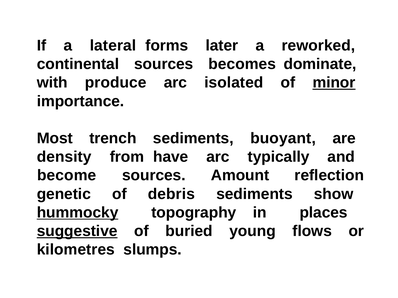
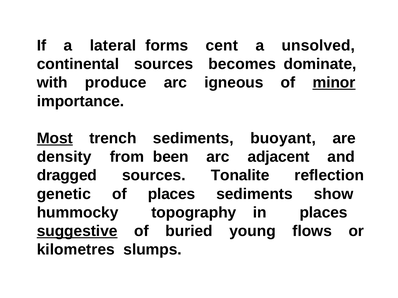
later: later -> cent (222, 46)
reworked: reworked -> unsolved (318, 46)
isolated: isolated -> igneous (234, 83)
Most underline: none -> present (55, 139)
have: have -> been (171, 157)
typically: typically -> adjacent (279, 157)
become: become -> dragged (67, 176)
Amount: Amount -> Tonalite (240, 176)
of debris: debris -> places (172, 194)
hummocky underline: present -> none (78, 213)
